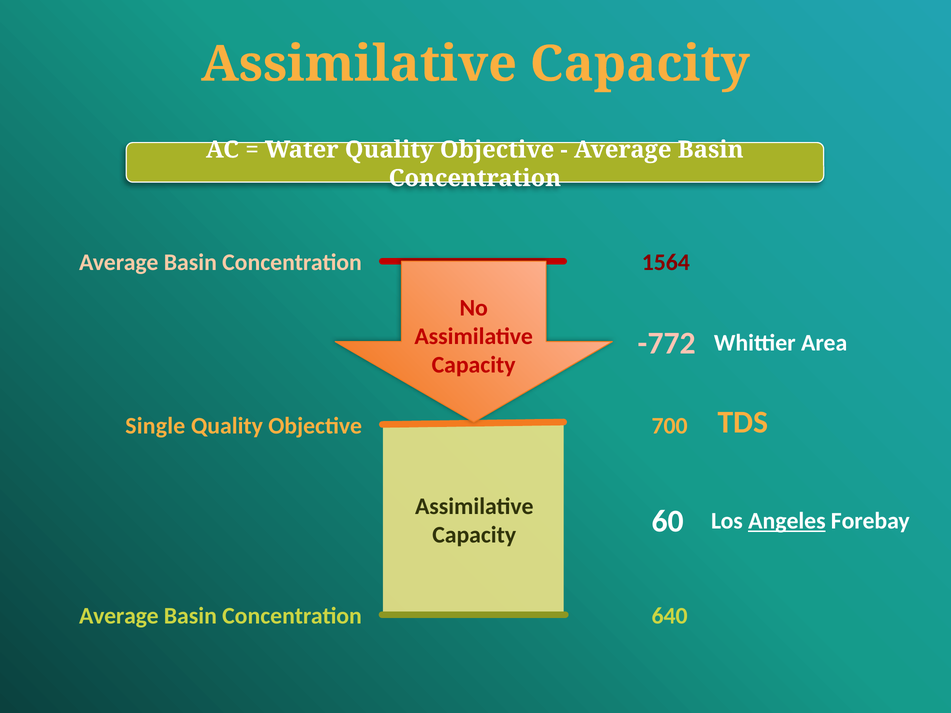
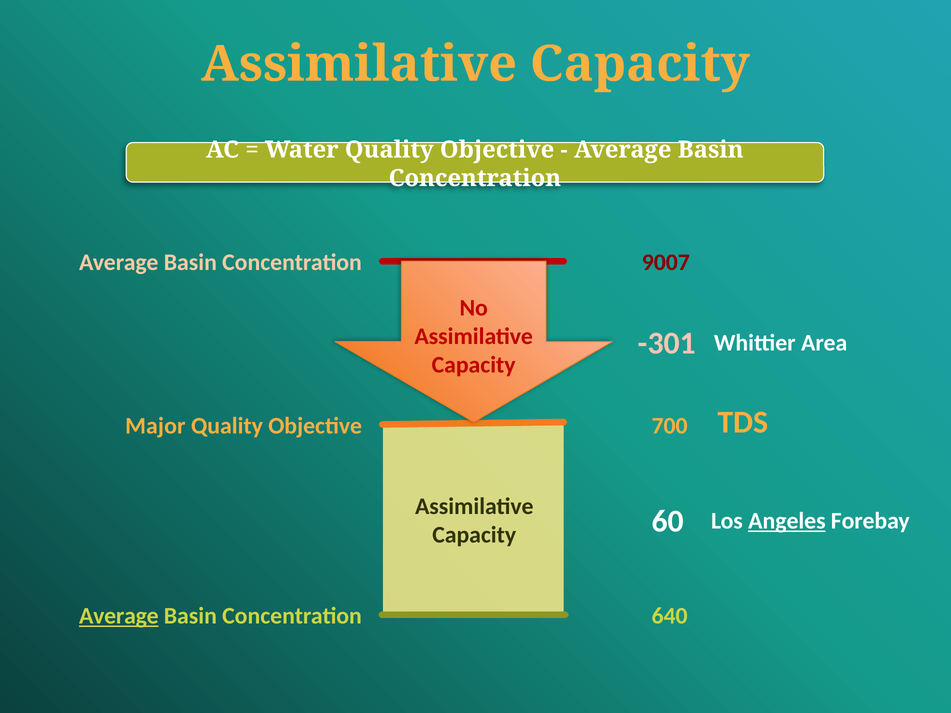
1564: 1564 -> 9007 (666, 263)
-772: -772 -> -301 (667, 344)
Single: Single -> Major (155, 426)
Average underline: none -> present (119, 616)
